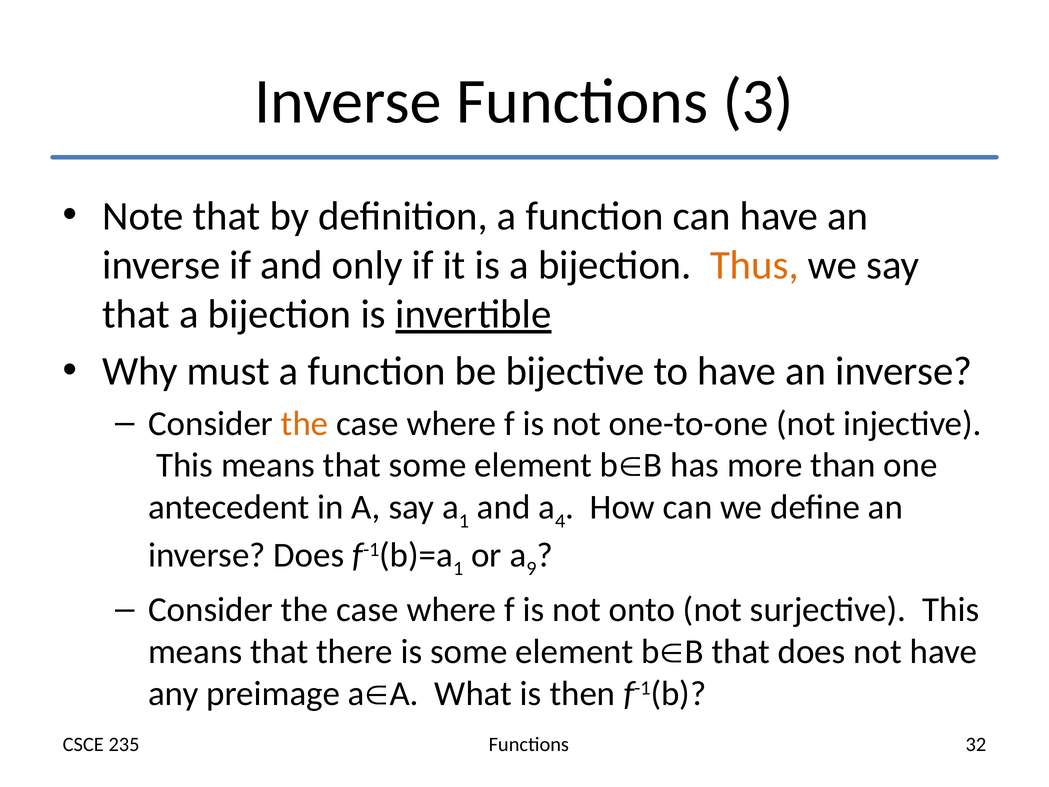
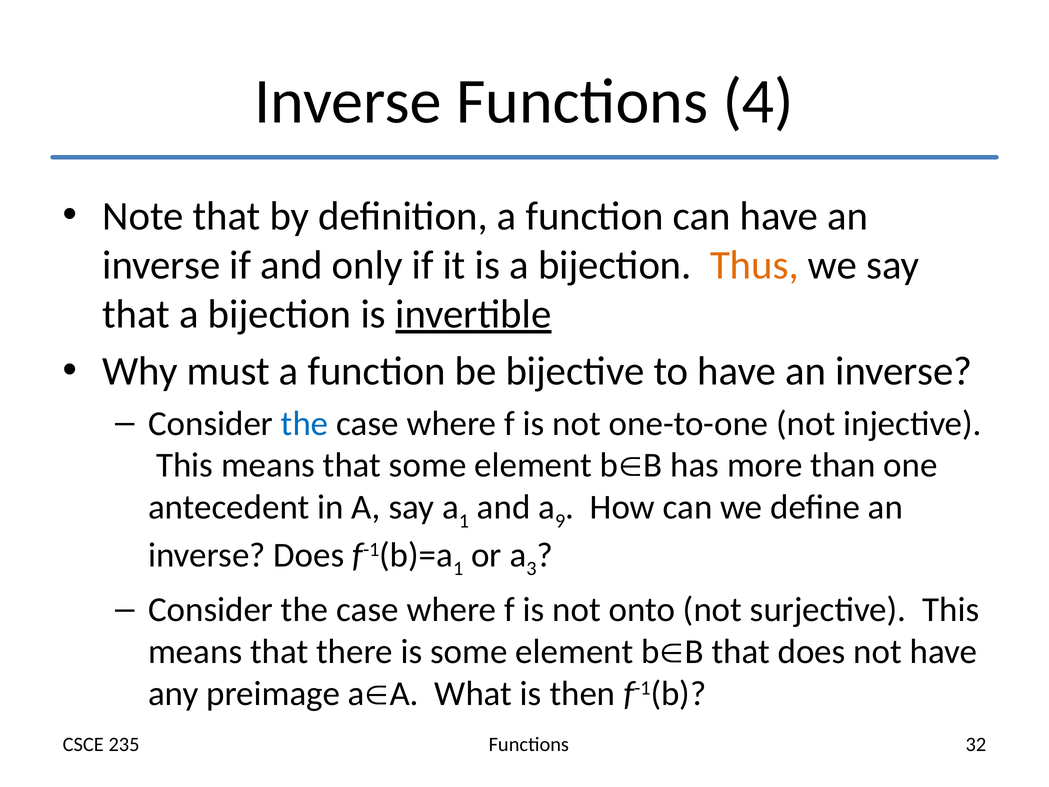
3: 3 -> 4 (758, 102)
the colour: orange -> blue (305, 423)
4: 4 -> 9 (560, 521)
9: 9 -> 3 (531, 569)
